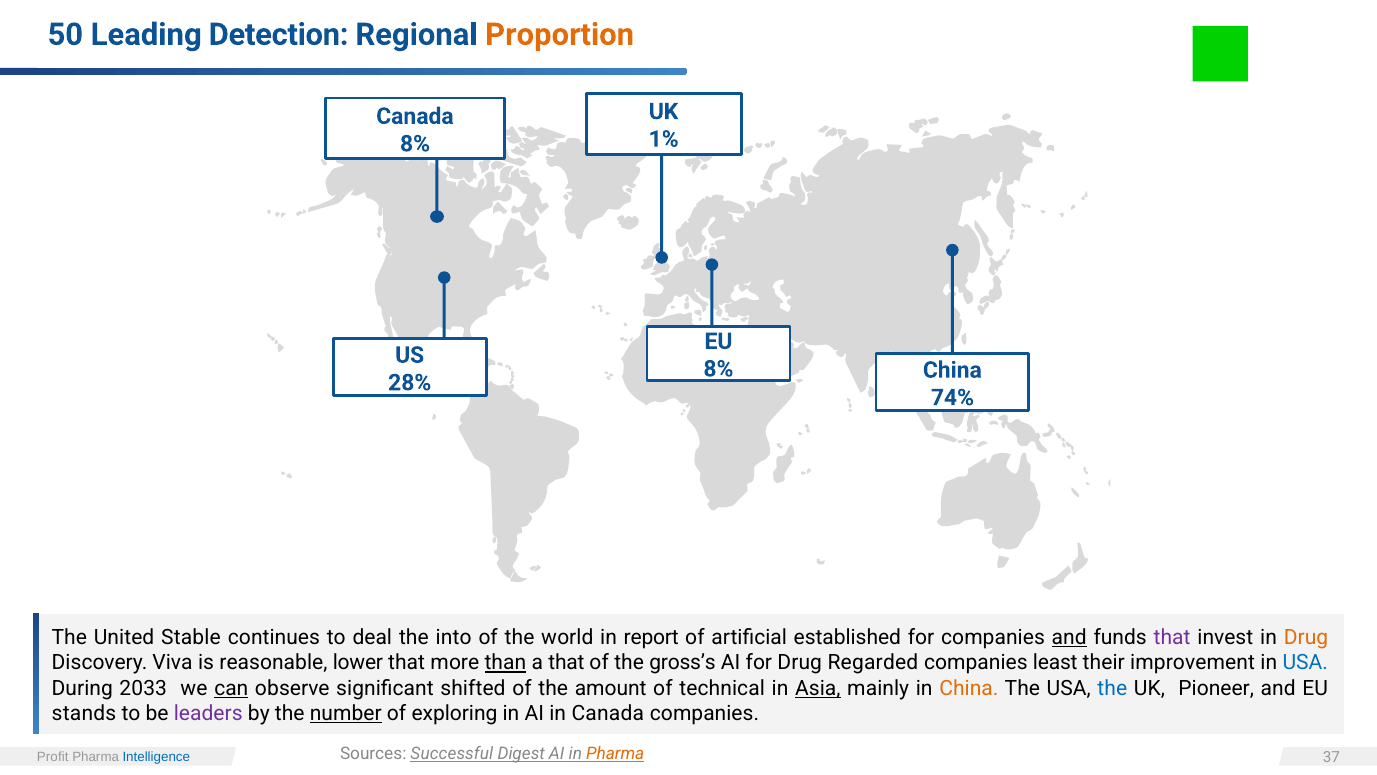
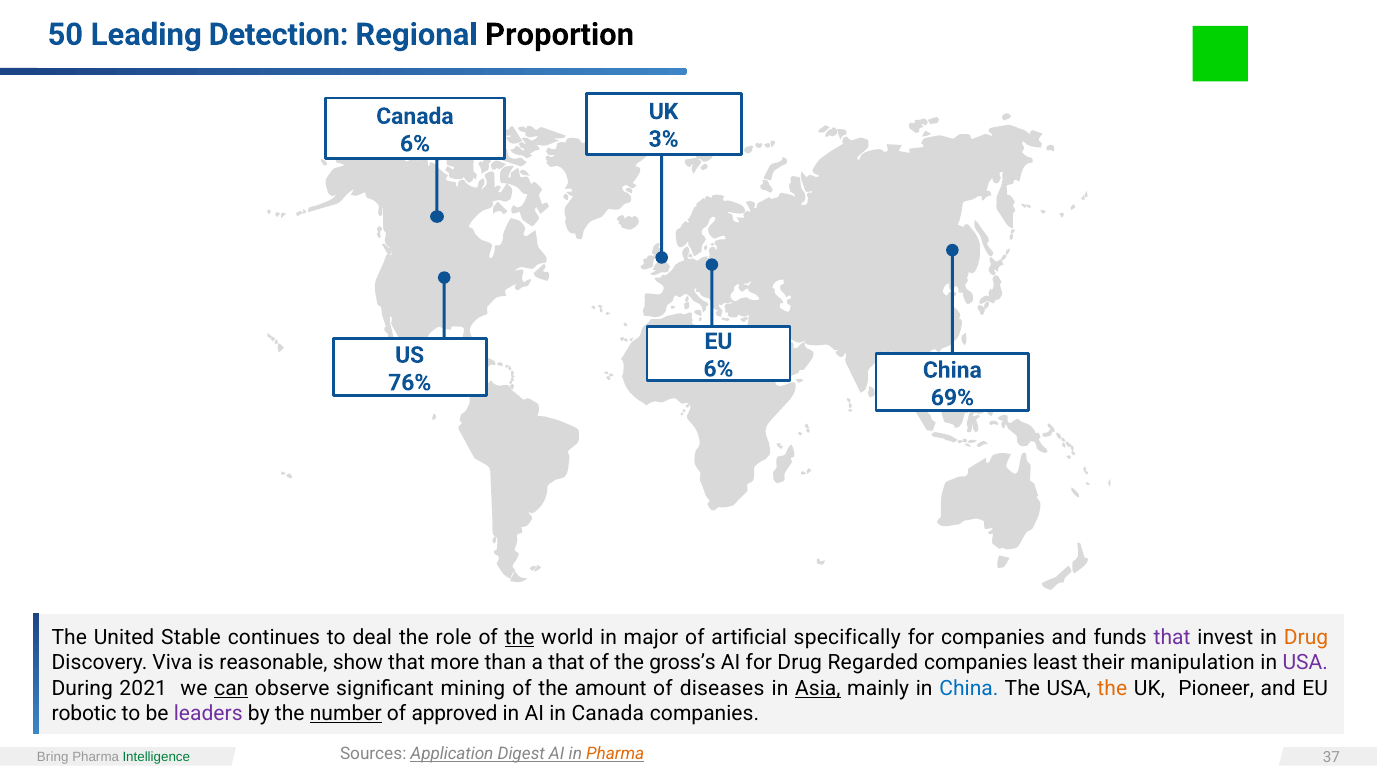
Proportion colour: orange -> black (560, 35)
1%: 1% -> 3% (664, 139)
8%: 8% -> 6% (415, 144)
8%: 8% -> 6% (718, 369)
28%: 28% -> 76% (410, 382)
74%: 74% -> 69% (952, 397)
into: into -> role (454, 637)
the underline: none -> present (520, 637)
report: report -> major (651, 637)
established: established -> specifically (847, 637)
and underline: present -> none (1069, 637)
lower: lower -> show (358, 662)
than underline: present -> none (505, 662)
improvement: improvement -> manipulation (1192, 662)
USA colour: blue -> purple (1305, 662)
2033: 2033 -> 2021 (143, 688)
shifted: shifted -> mining (473, 688)
technical: technical -> diseases (722, 688)
China colour: orange -> blue (969, 688)
the colour: blue -> orange (1112, 688)
stands: stands -> robotic (84, 713)
exploring: exploring -> approved (455, 713)
Successful: Successful -> Application (452, 753)
Profit: Profit -> Bring (53, 757)
Intelligence colour: blue -> green (156, 757)
